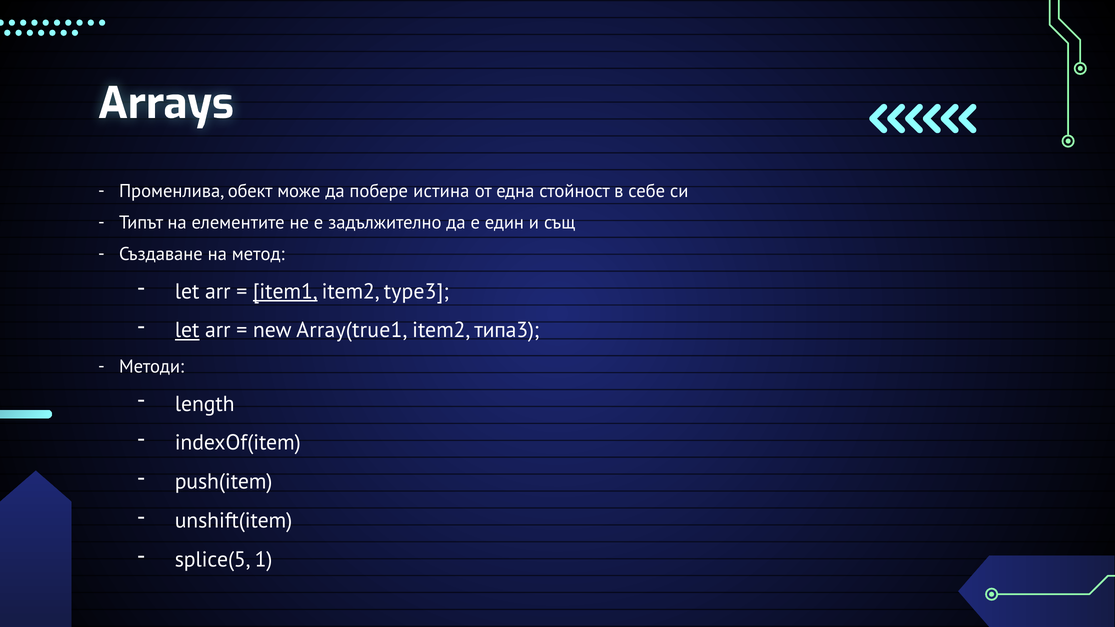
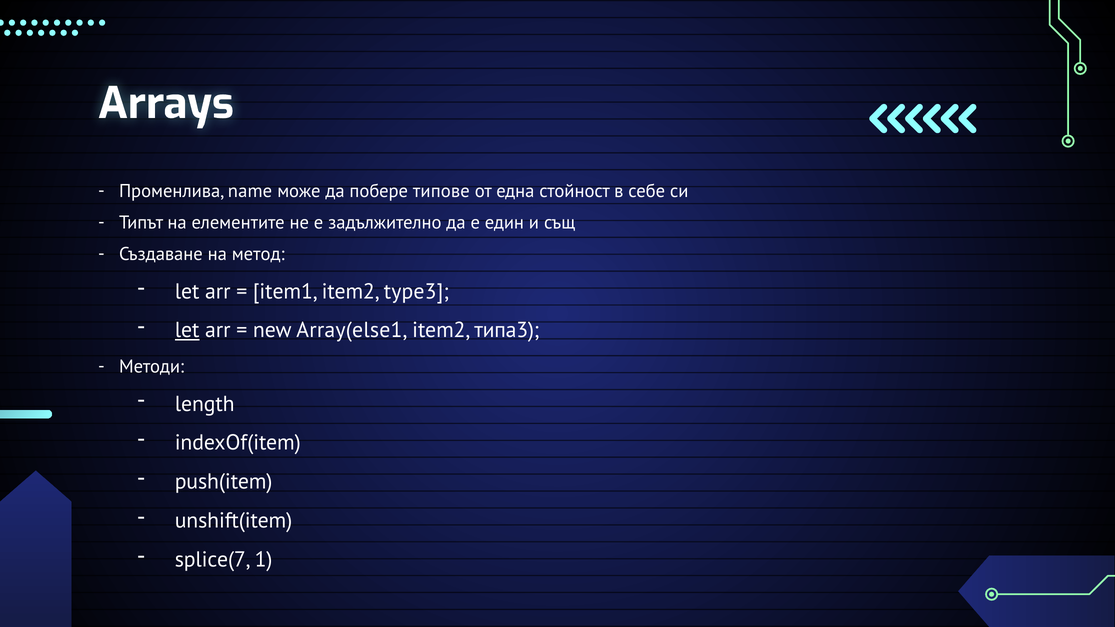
обект: обект -> name (250, 191)
истина: истина -> типове (441, 191)
item1 underline: present -> none (285, 292)
Array(true1: Array(true1 -> Array(else1 (352, 330)
splice(5: splice(5 -> splice(7 (213, 560)
